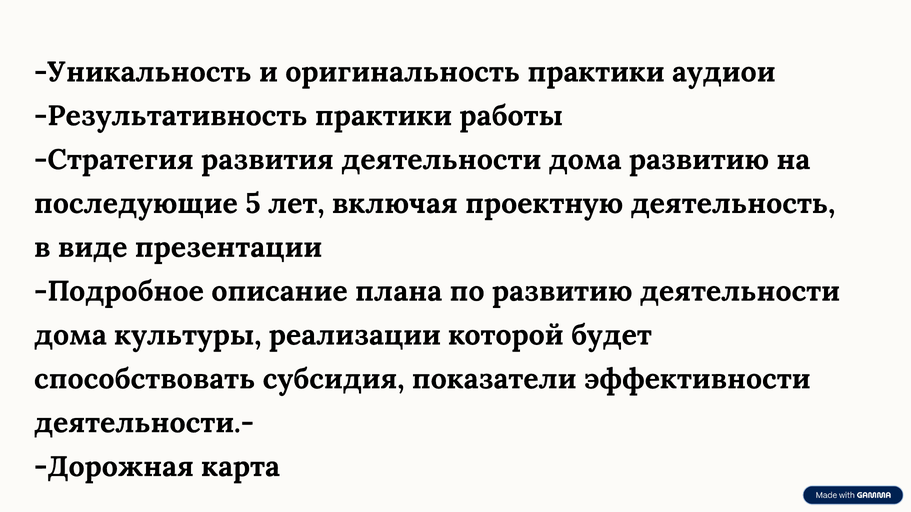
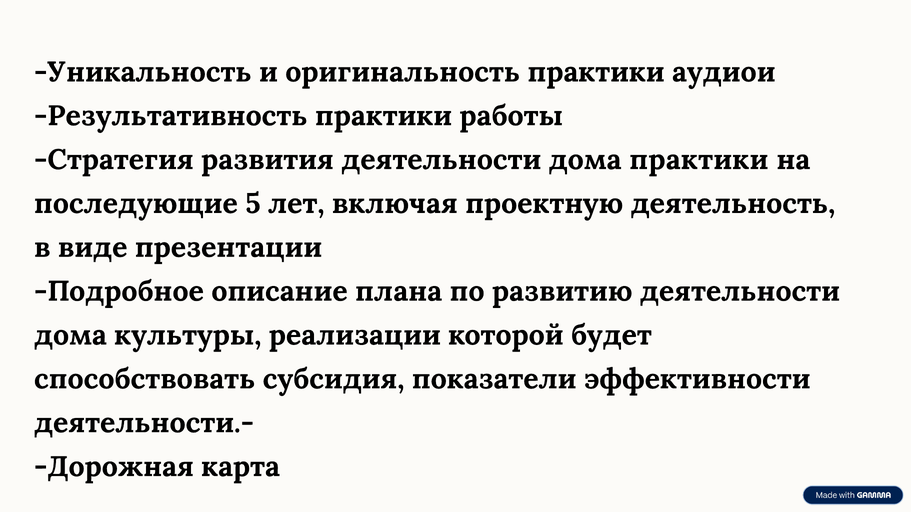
дома развитию: развитию -> практики (699, 160)
